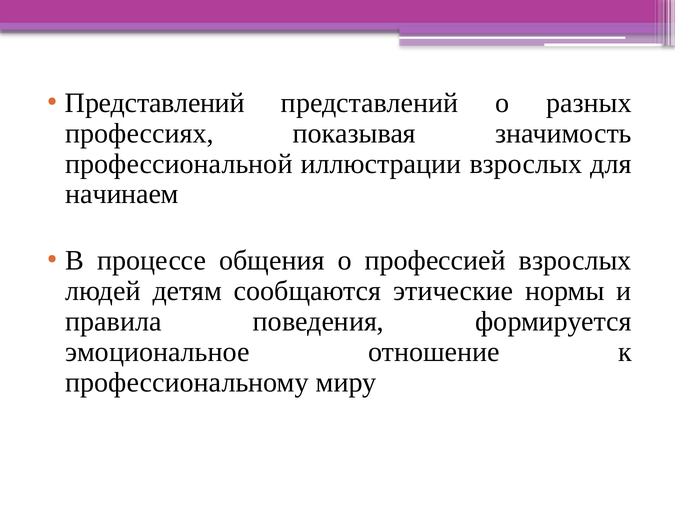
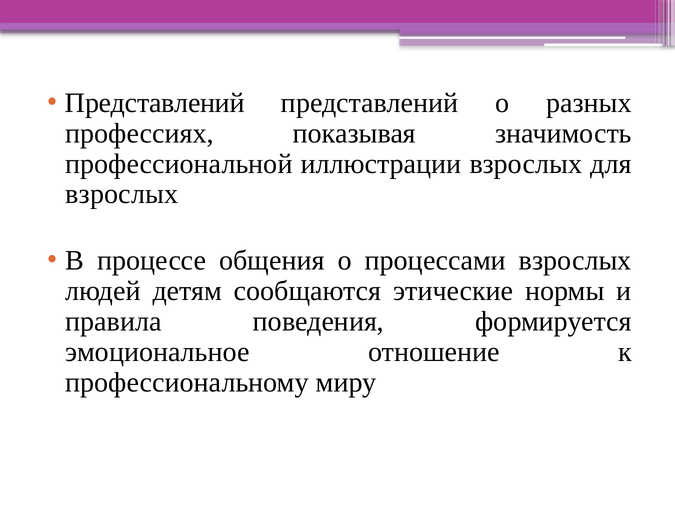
начинаем: начинаем -> взрослых (122, 194)
профессией: профессией -> процессами (435, 260)
